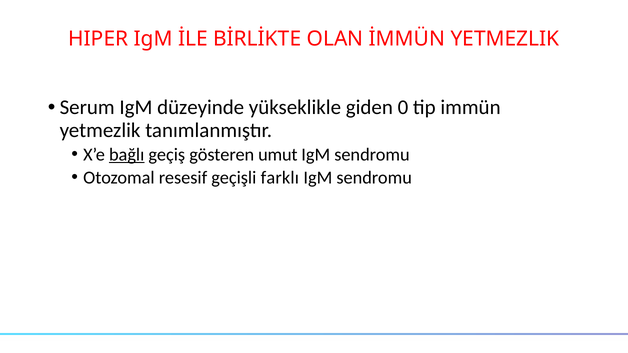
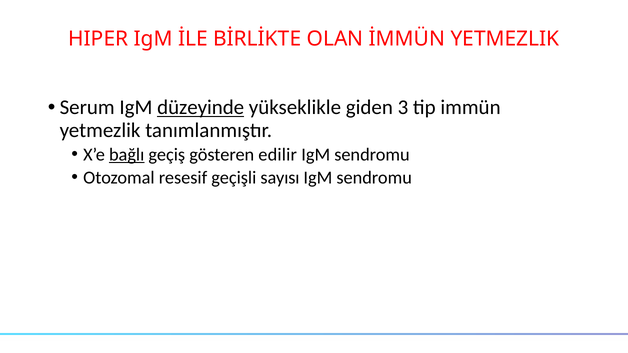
düzeyinde underline: none -> present (201, 108)
0: 0 -> 3 (403, 108)
umut: umut -> edilir (278, 155)
farklı: farklı -> sayısı (280, 178)
